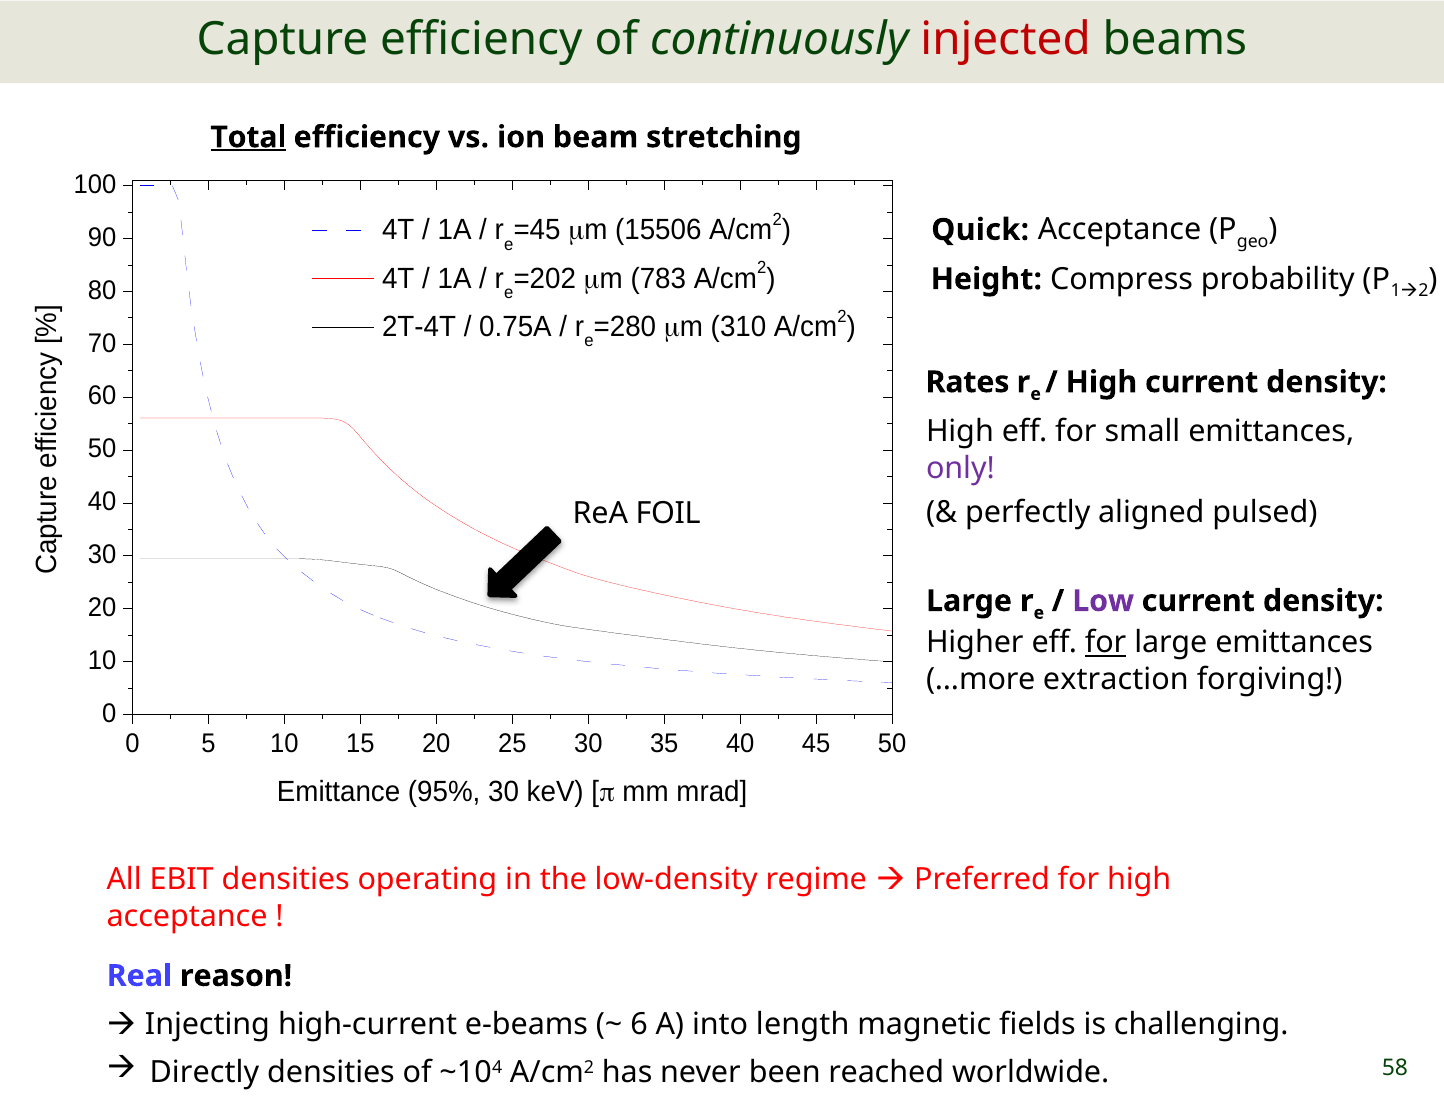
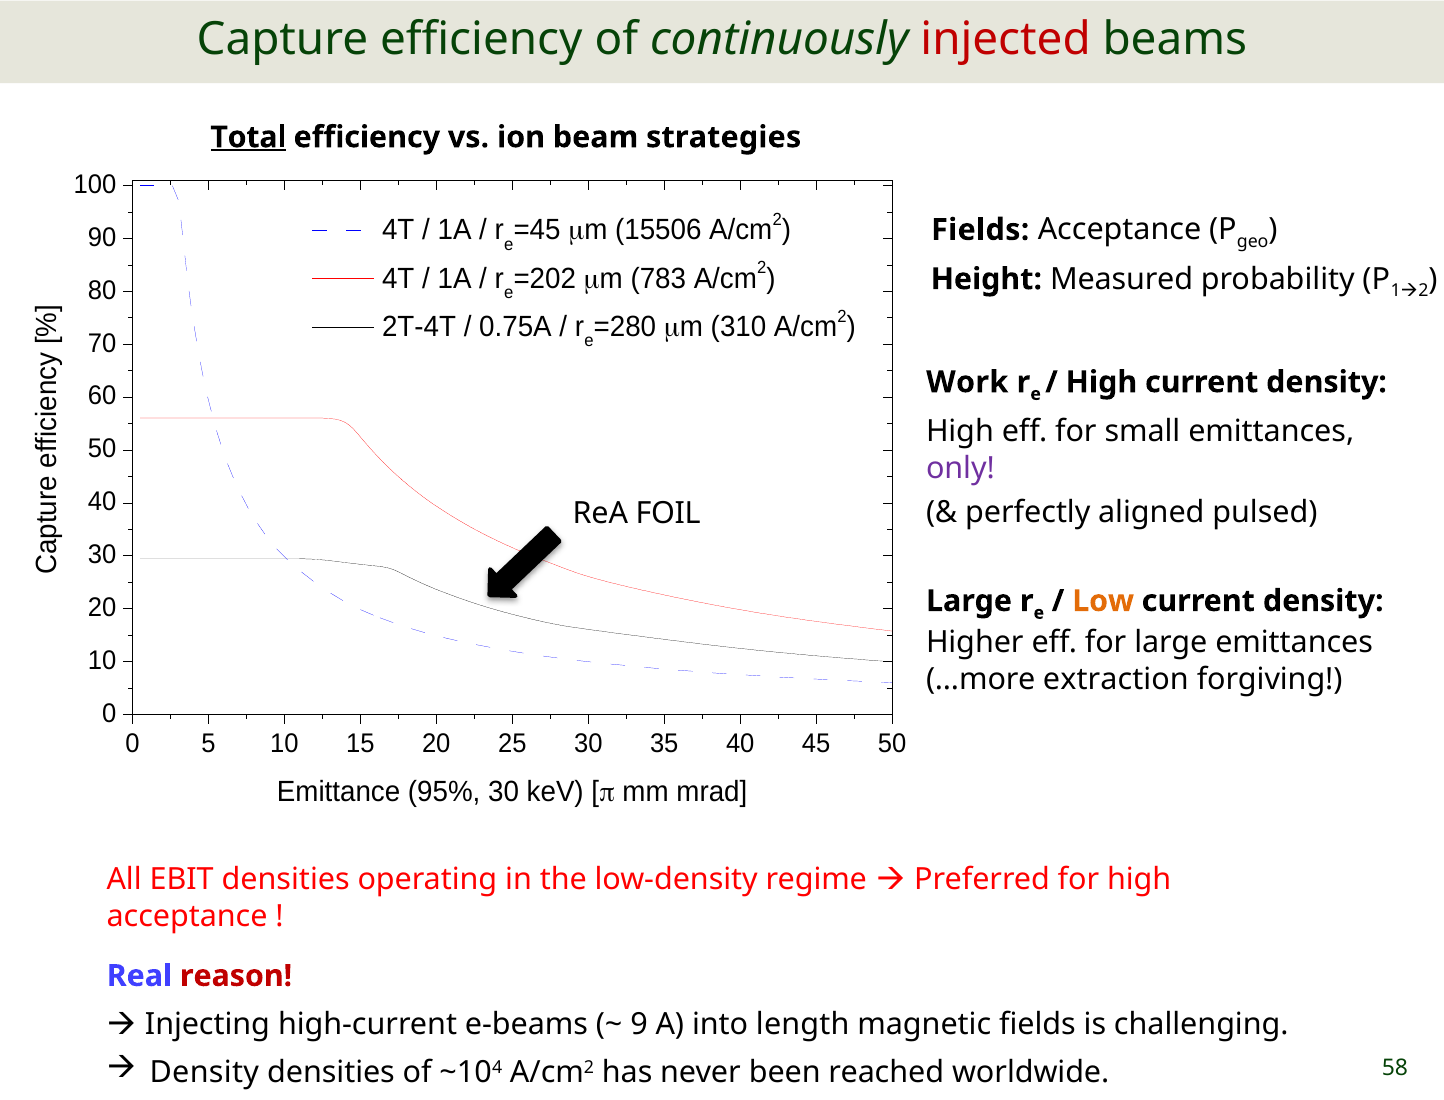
stretching: stretching -> strategies (724, 137)
Quick: Quick -> Fields (980, 230)
Compress: Compress -> Measured (1122, 279)
Rates: Rates -> Work (967, 382)
Low colour: purple -> orange (1103, 601)
for underline: present -> none (1106, 643)
reason colour: black -> red (236, 976)
6: 6 -> 9 (639, 1024)
Directly: Directly -> Density (204, 1072)
